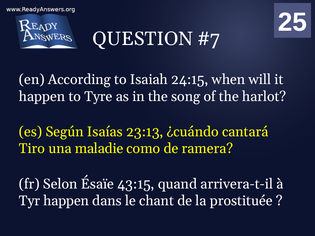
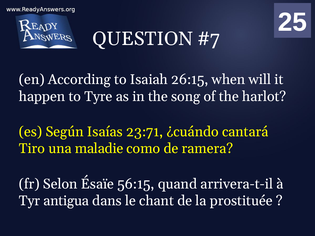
24:15: 24:15 -> 26:15 (190, 80)
23:13: 23:13 -> 23:71 (145, 132)
43:15: 43:15 -> 56:15 (136, 184)
Tyr happen: happen -> antigua (66, 201)
